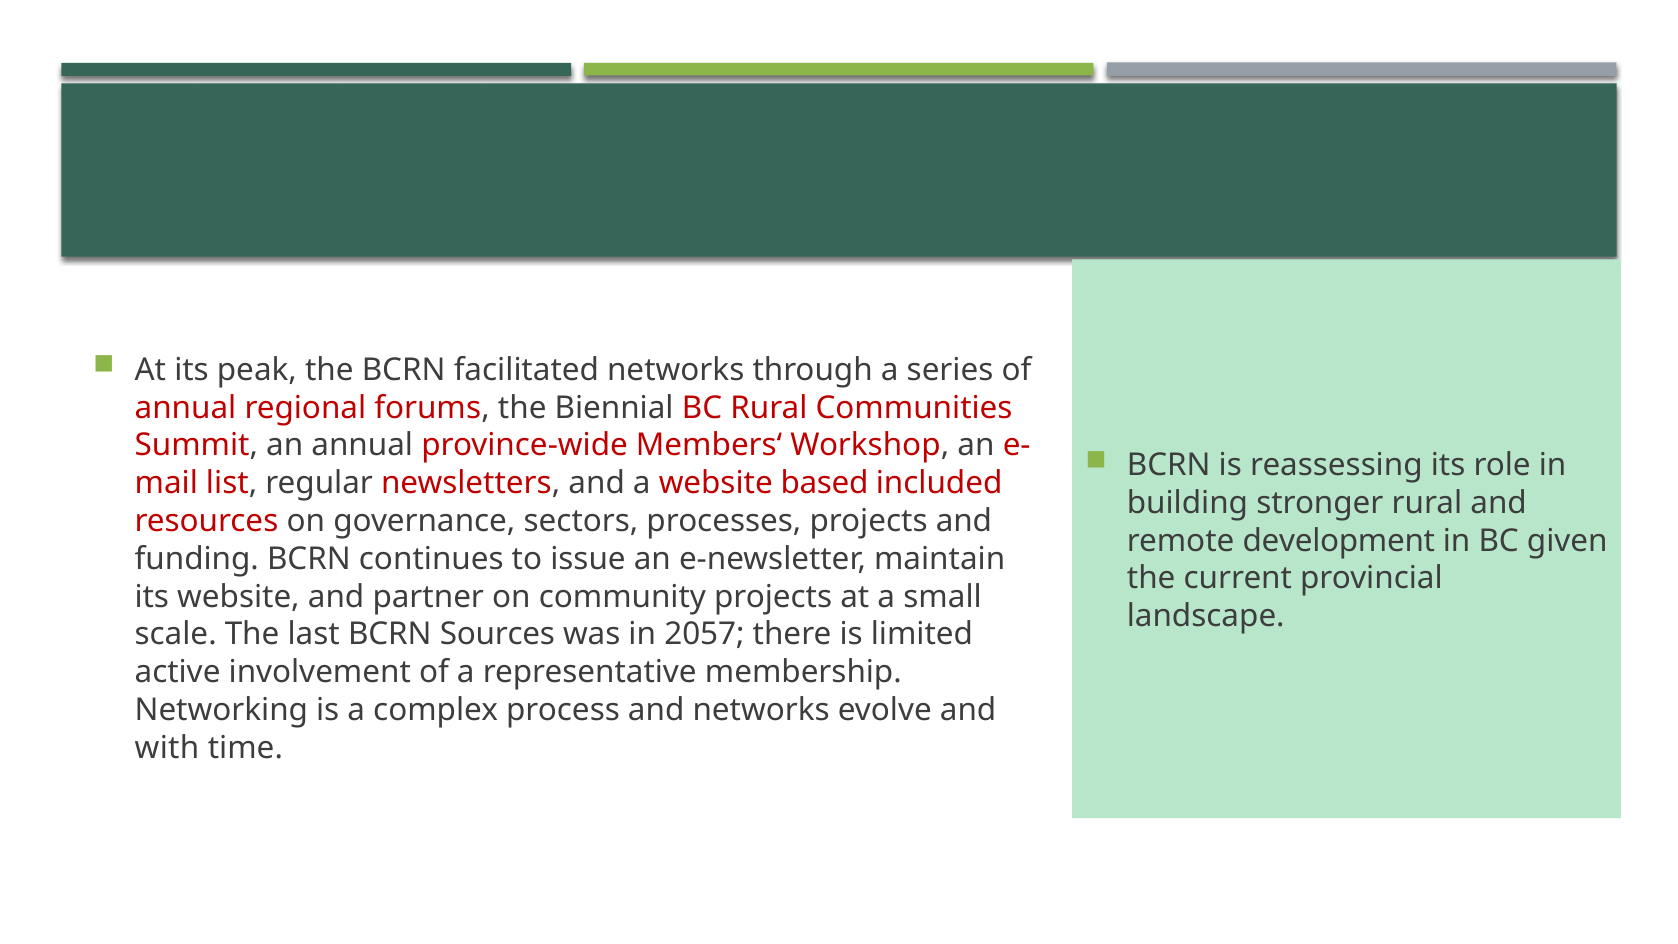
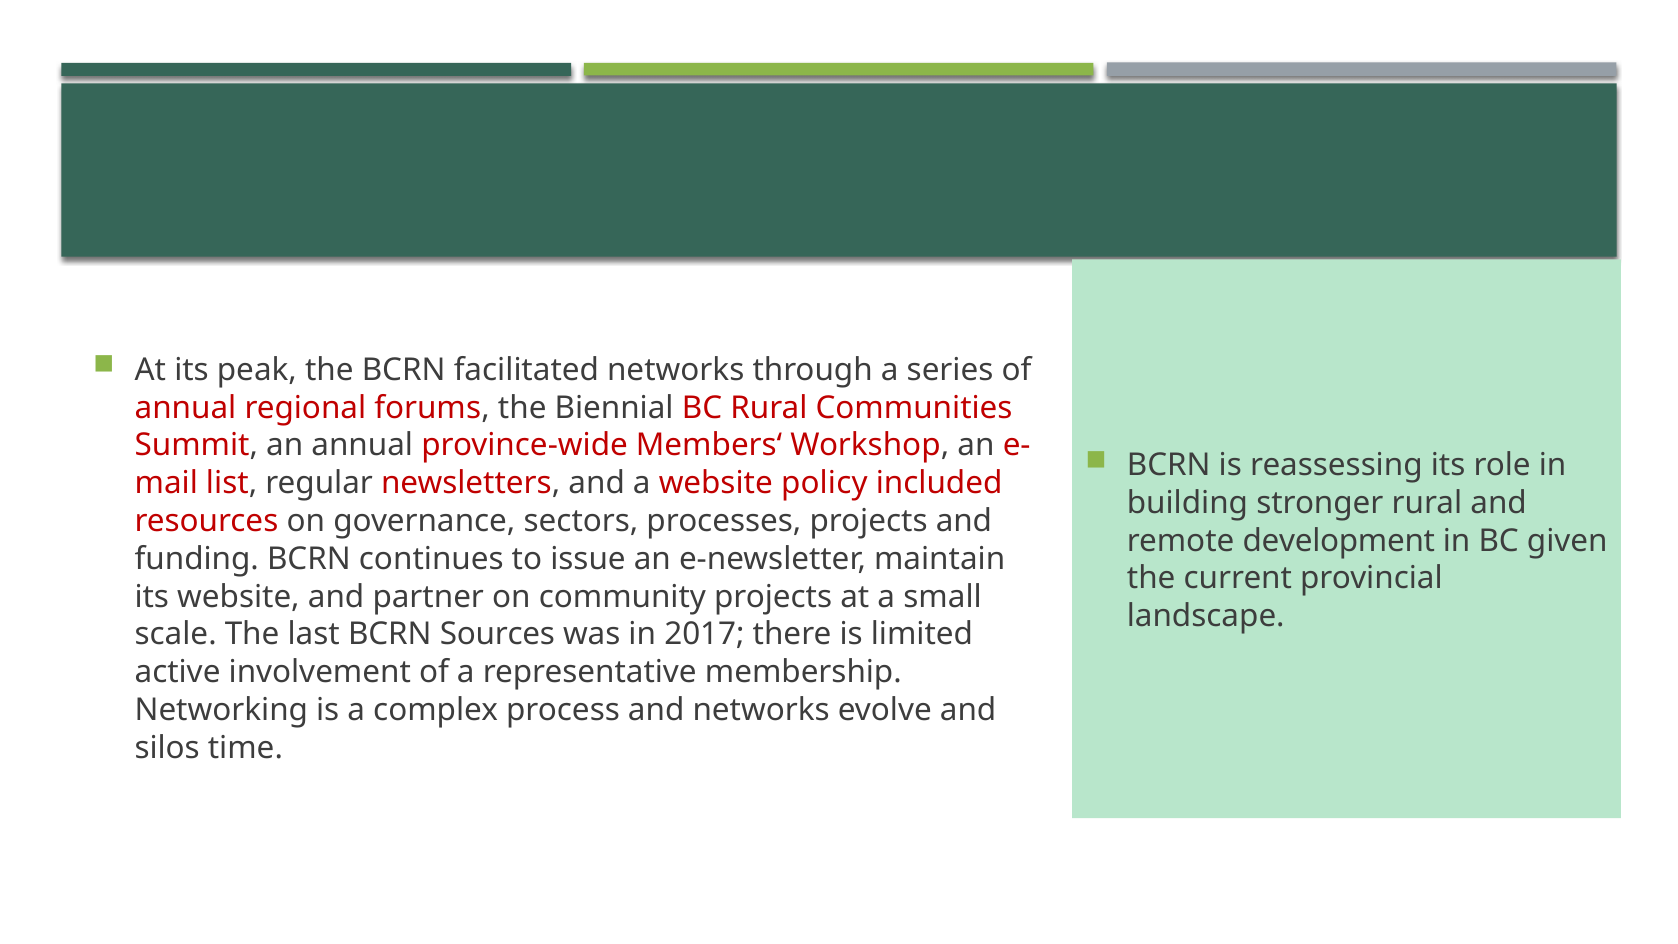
based: based -> policy (824, 483)
2057: 2057 -> 2017 (704, 634)
with: with -> silos (167, 748)
